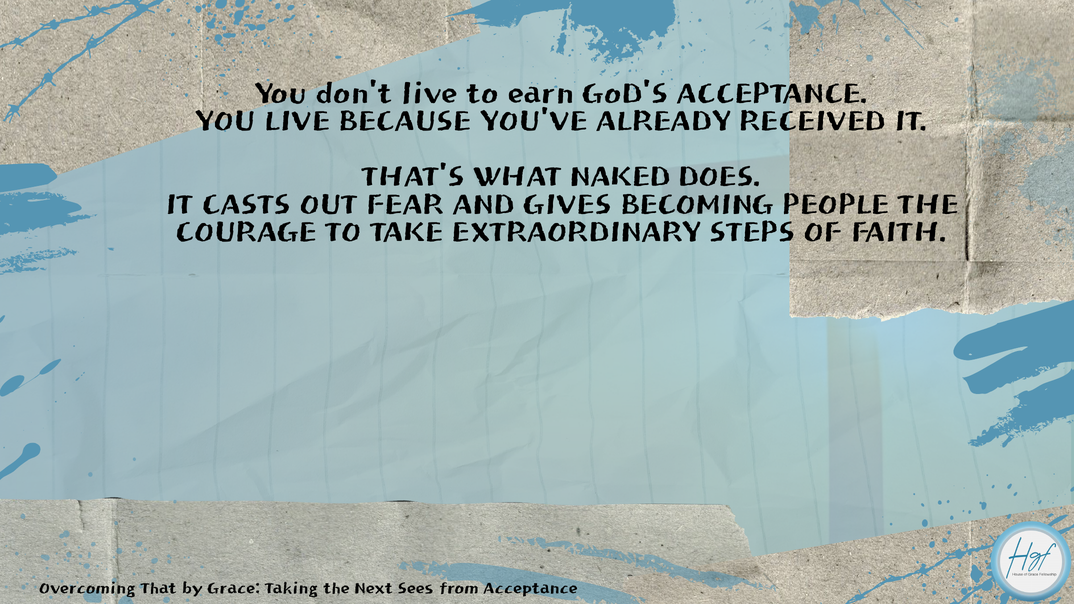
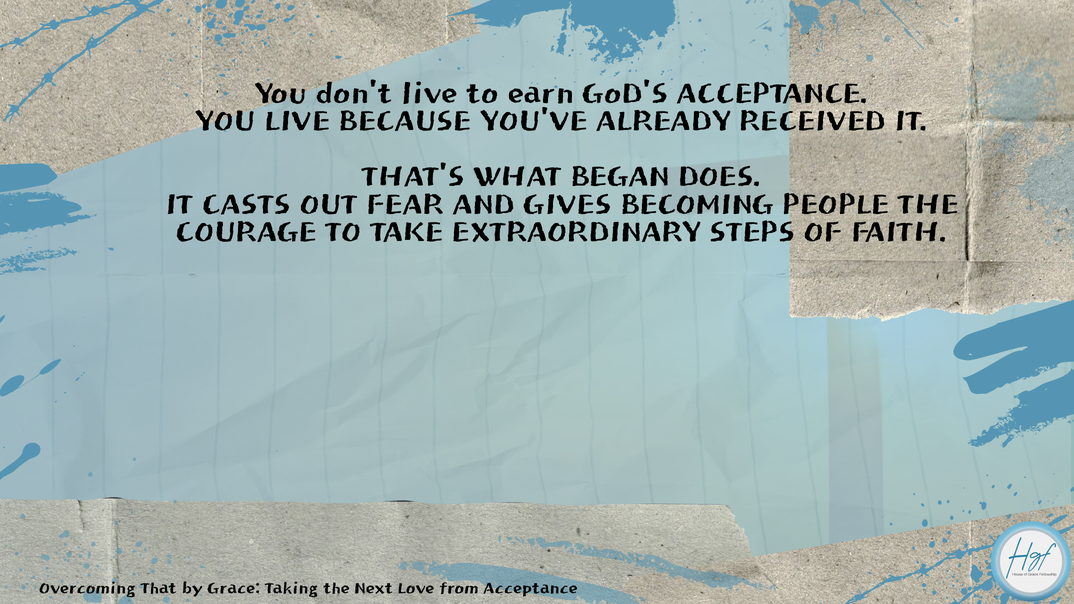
NAKED: NAKED -> BEGAN (620, 177)
Sees: Sees -> Love (416, 589)
